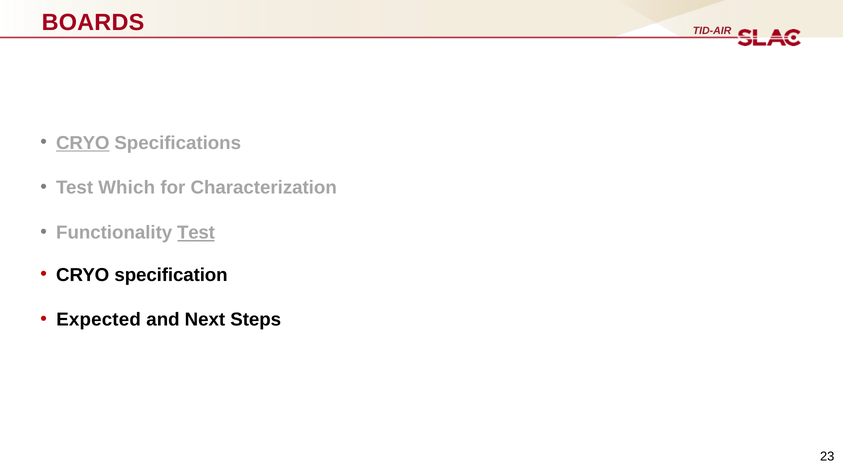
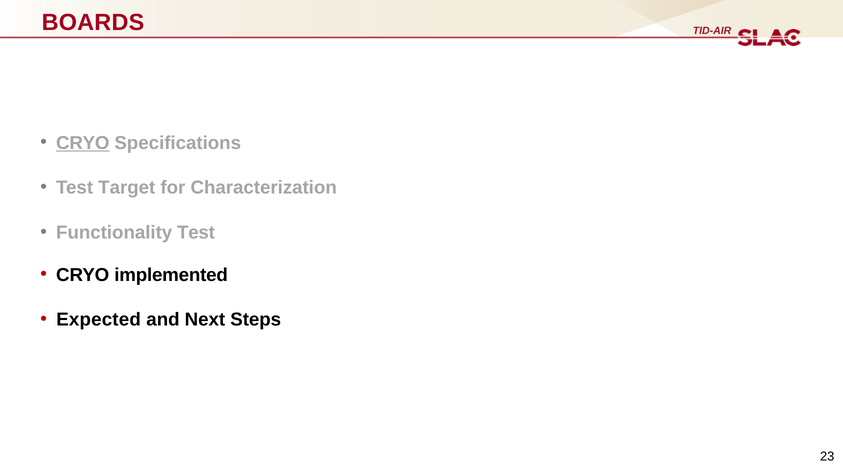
Which: Which -> Target (127, 188)
Test underline: present -> none (196, 233)
specification: specification -> implemented (171, 275)
